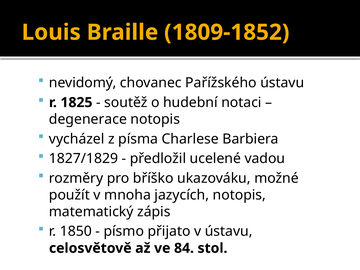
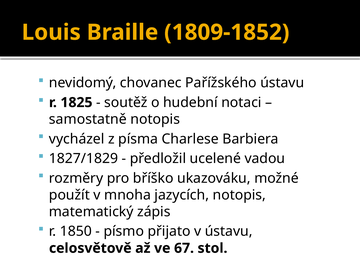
degenerace: degenerace -> samostatně (88, 119)
84: 84 -> 67 (184, 248)
